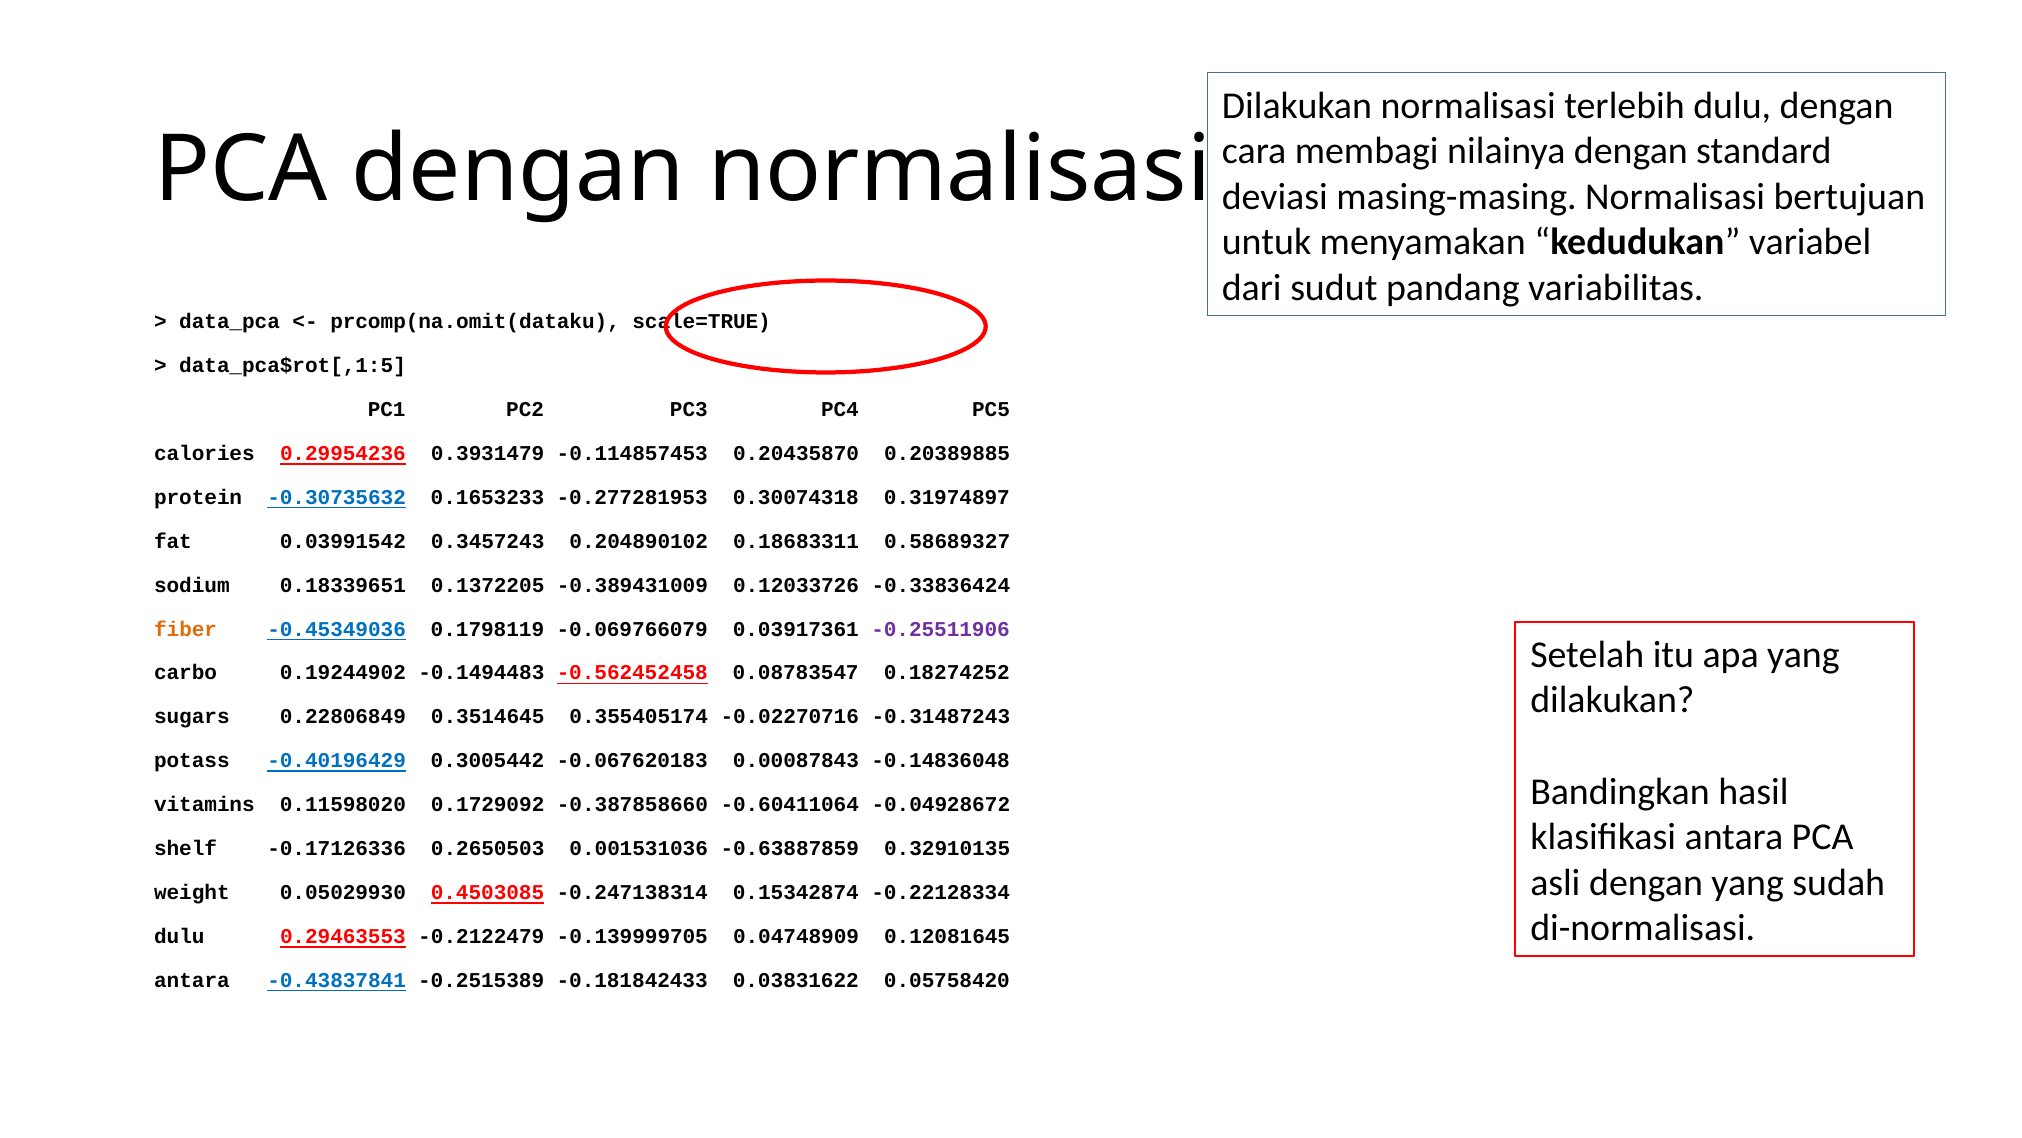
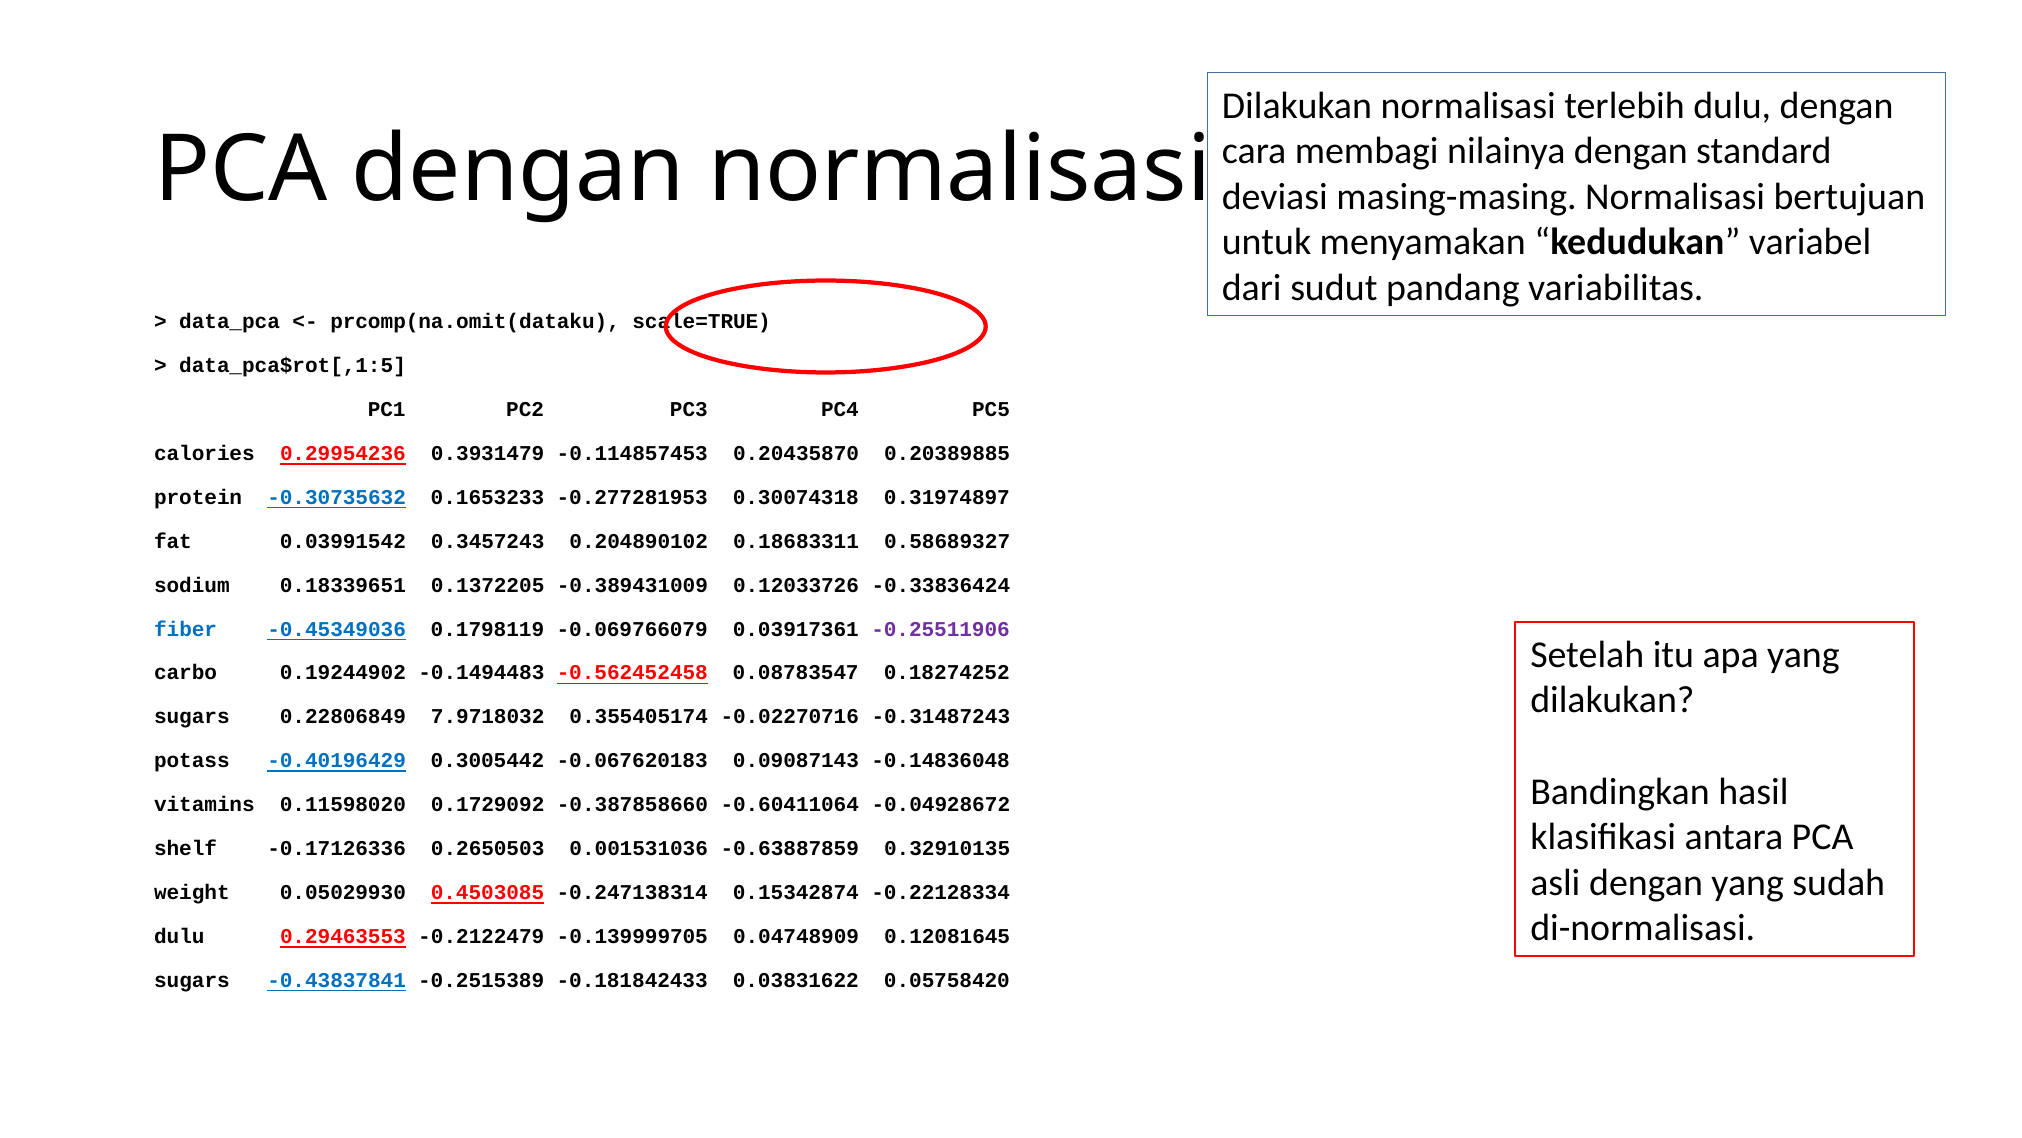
fiber colour: orange -> blue (186, 629)
0.3514645: 0.3514645 -> 7.9718032 (488, 717)
0.00087843: 0.00087843 -> 0.09087143 (796, 760)
antara: antara -> sugars (192, 980)
